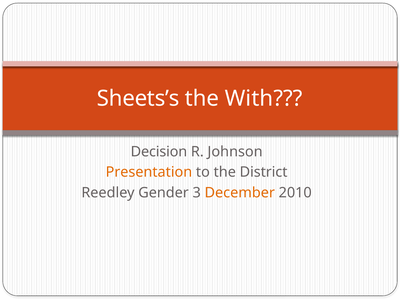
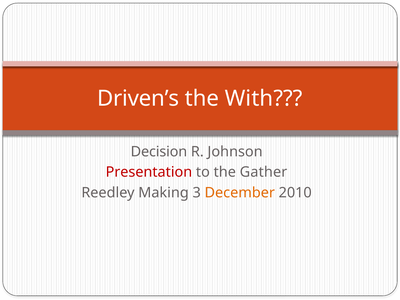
Sheets’s: Sheets’s -> Driven’s (138, 99)
Presentation colour: orange -> red (149, 172)
District: District -> Gather (263, 172)
Gender: Gender -> Making (164, 193)
